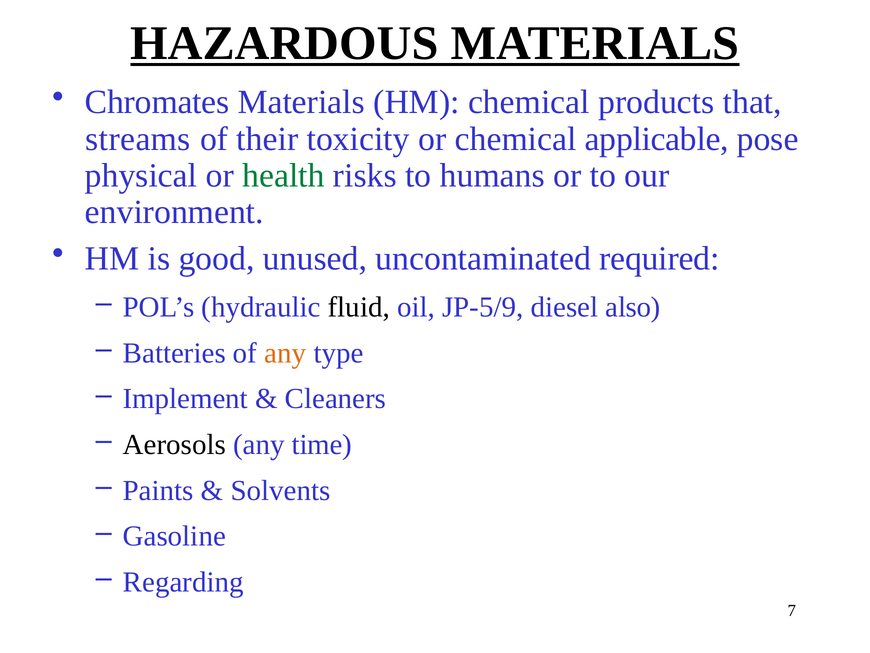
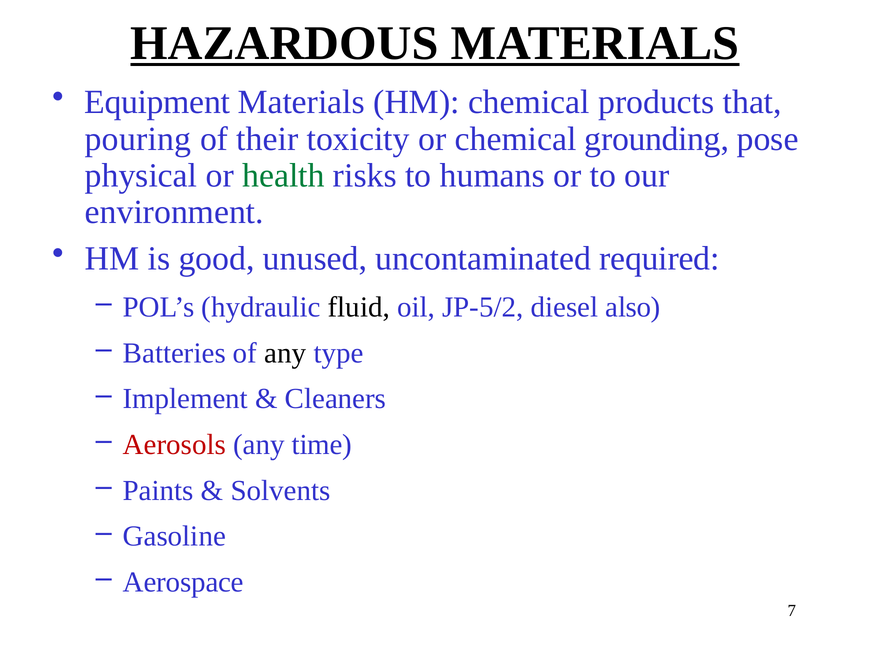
Chromates: Chromates -> Equipment (157, 102)
streams: streams -> pouring (138, 139)
applicable: applicable -> grounding (657, 139)
JP-5/9: JP-5/9 -> JP-5/2 (483, 307)
any colour: orange -> black (285, 353)
Aerosols colour: black -> red (174, 444)
Regarding: Regarding -> Aerospace (183, 582)
